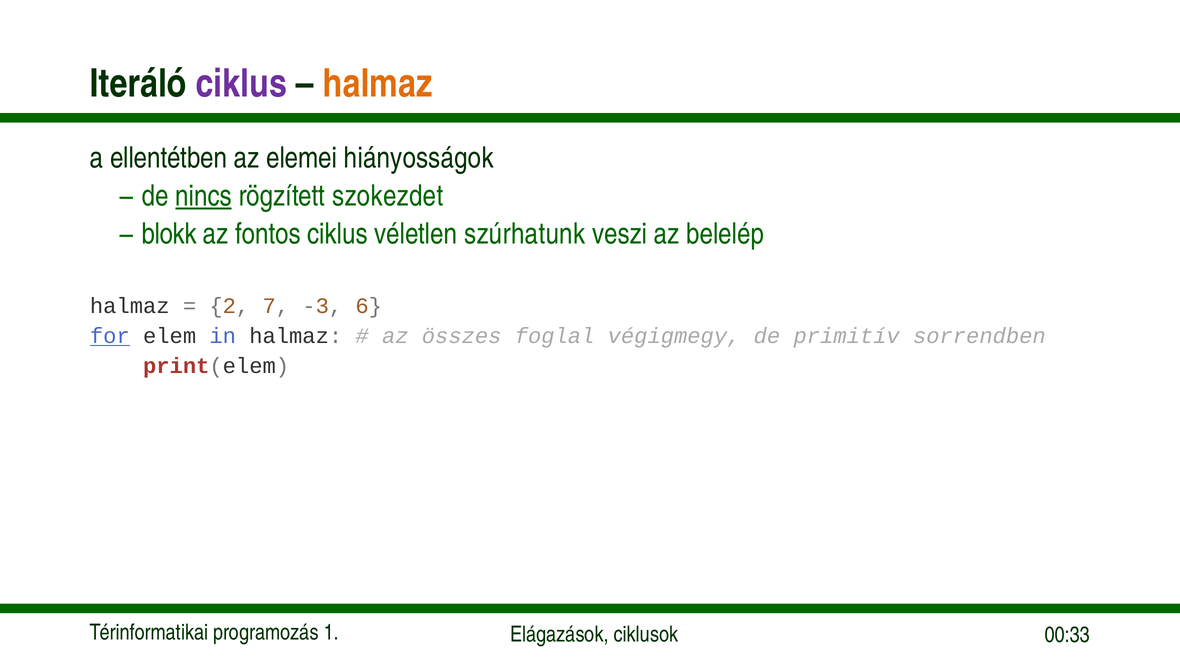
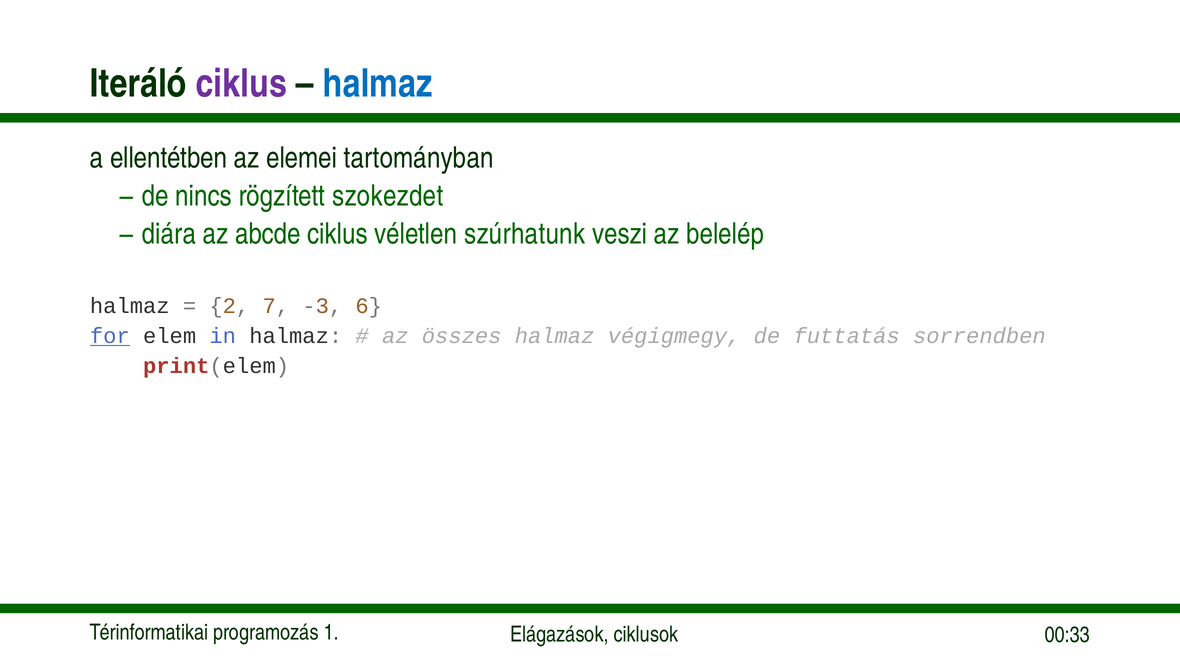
halmaz colour: orange -> blue (378, 84)
hiányosságok: hiányosságok -> tartományban (419, 158)
nincs underline: present -> none (204, 196)
blokk: blokk -> diára (169, 234)
fontos: fontos -> abcde (268, 234)
összes foglal: foglal -> halmaz (555, 336)
primitív: primitív -> futtatás (847, 336)
